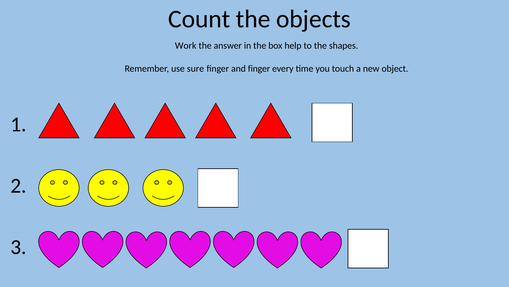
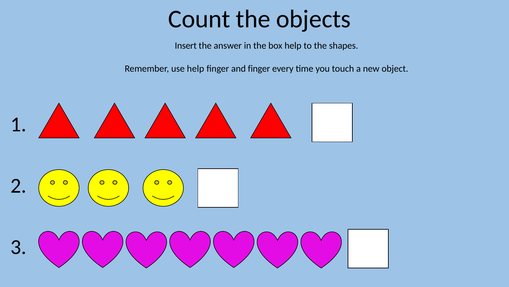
Work: Work -> Insert (186, 46)
use sure: sure -> help (196, 69)
